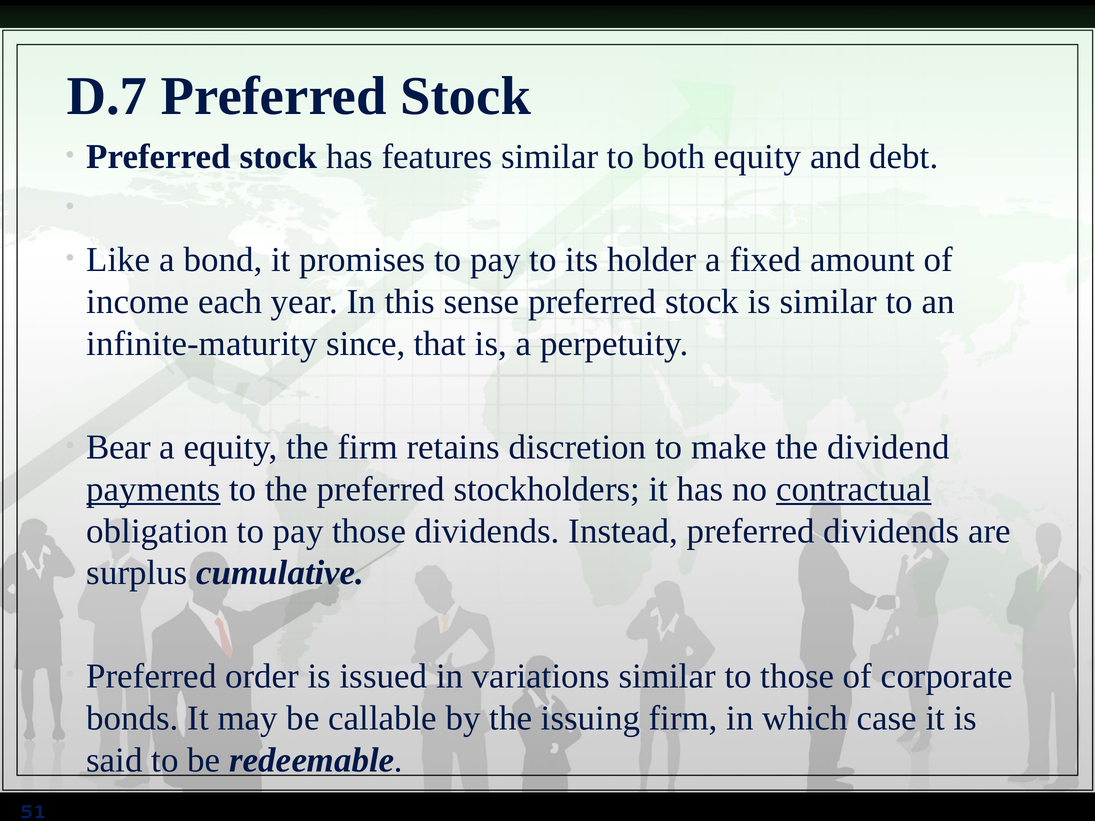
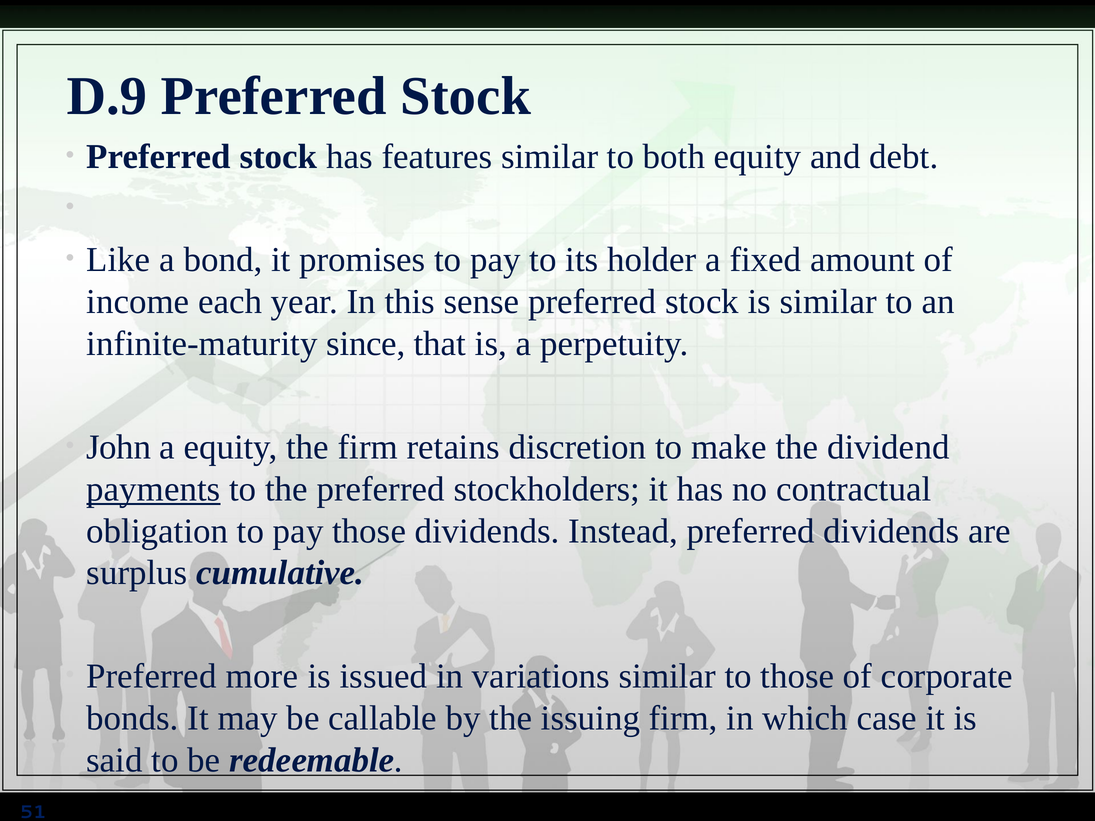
D.7: D.7 -> D.9 (107, 96)
Bear: Bear -> John (119, 447)
contractual underline: present -> none (854, 489)
order: order -> more (262, 677)
